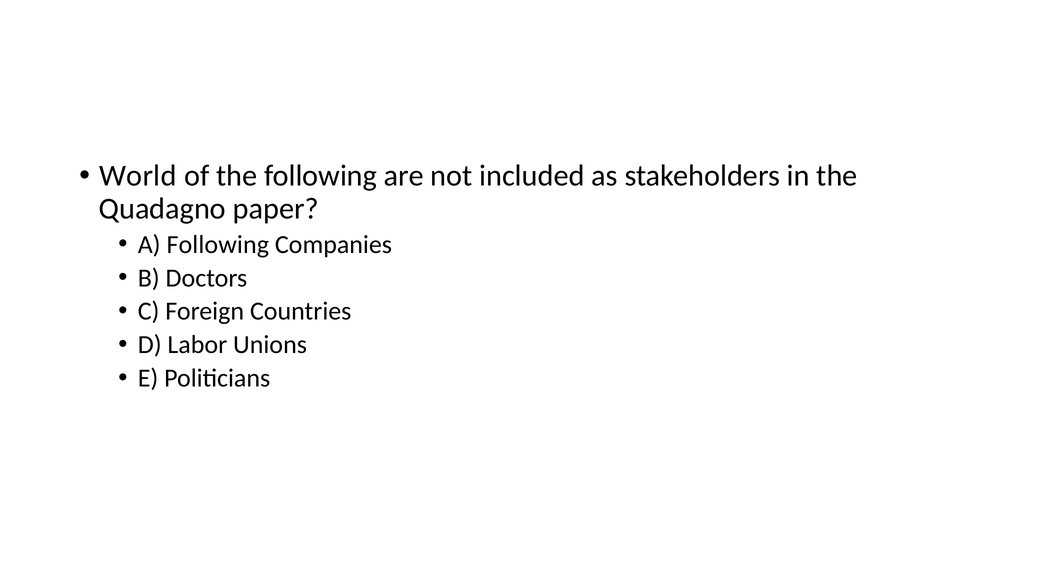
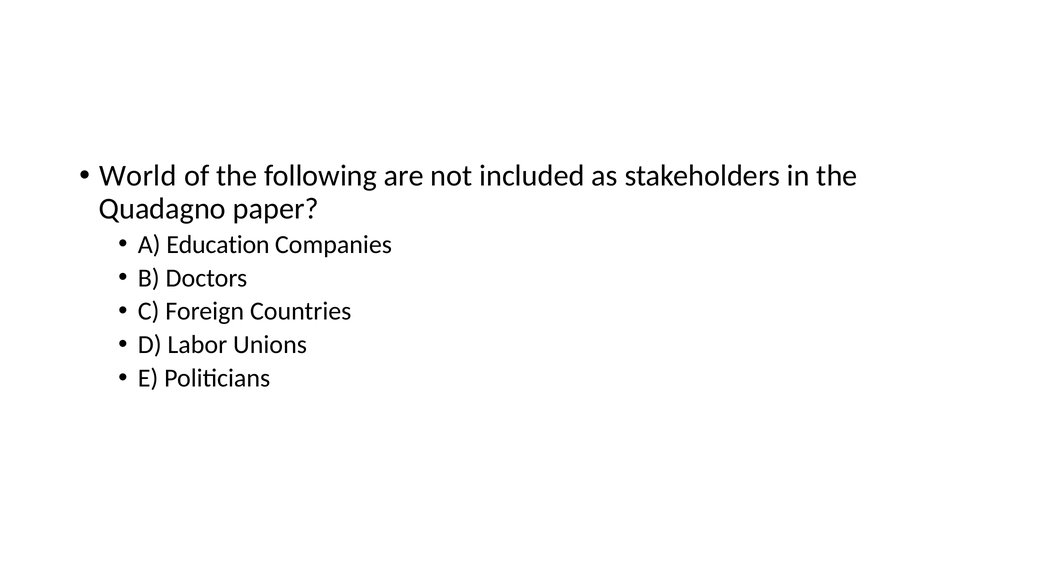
A Following: Following -> Education (218, 244)
